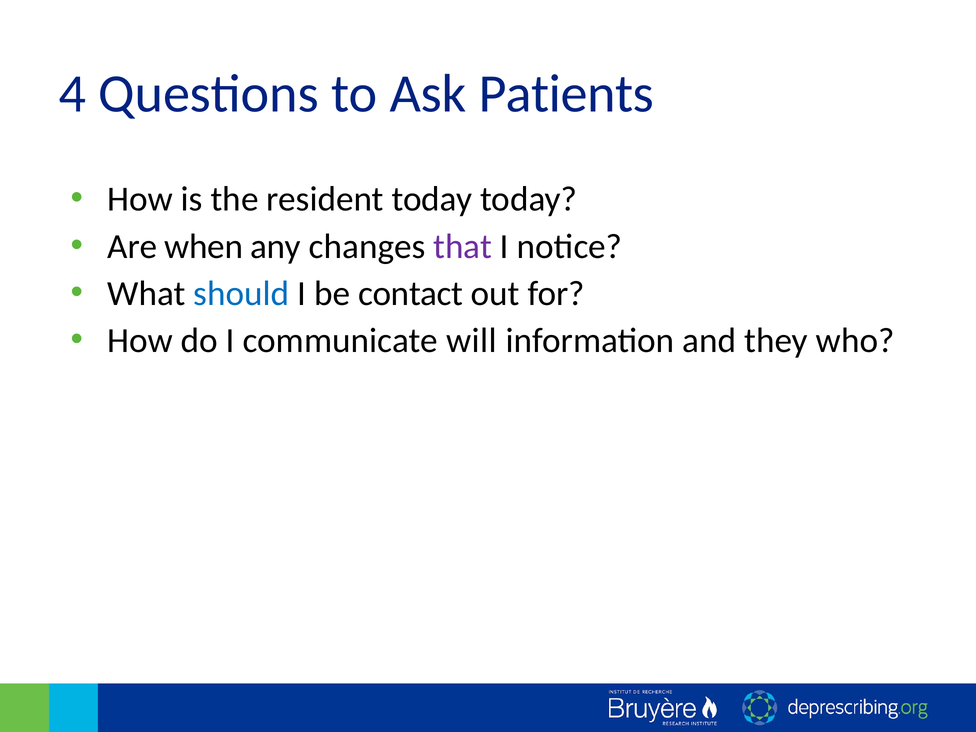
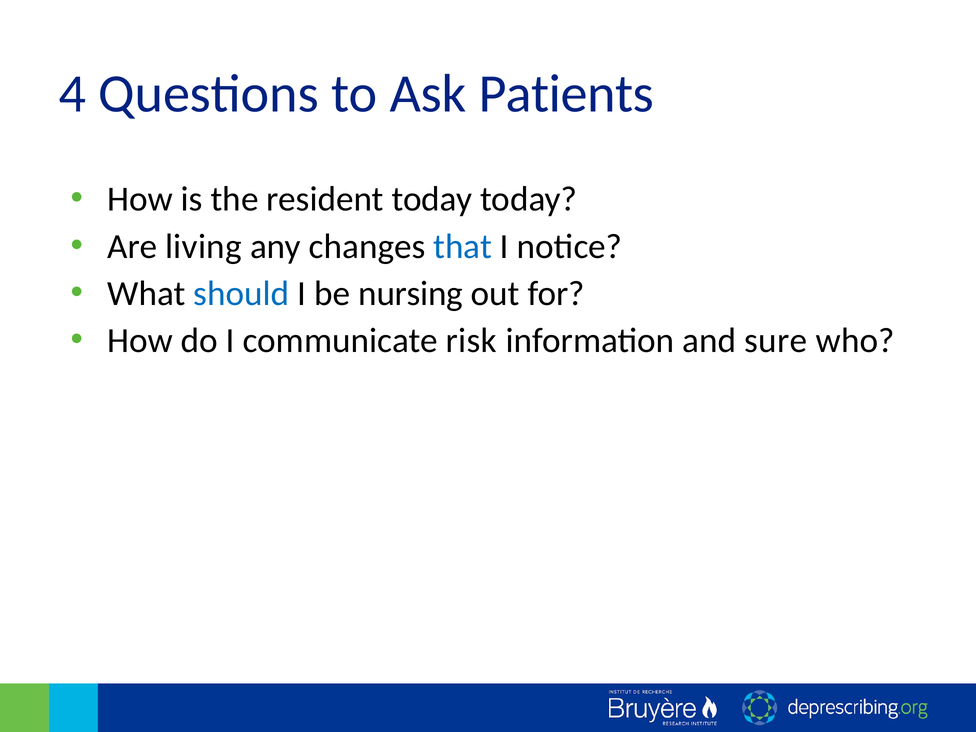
when: when -> living (203, 246)
that colour: purple -> blue (463, 246)
contact: contact -> nursing (411, 294)
will: will -> risk (471, 341)
they: they -> sure (776, 341)
